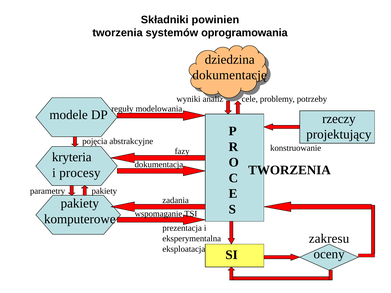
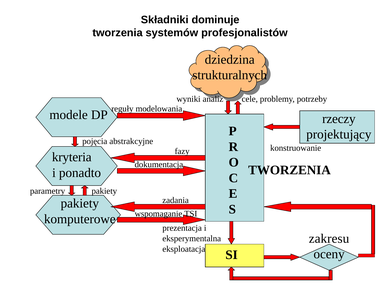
powinien: powinien -> dominuje (215, 20)
oprogramowania: oprogramowania -> profesjonalistów (244, 33)
dokumentację: dokumentację -> strukturalnych (230, 75)
procesy: procesy -> ponadto (80, 173)
